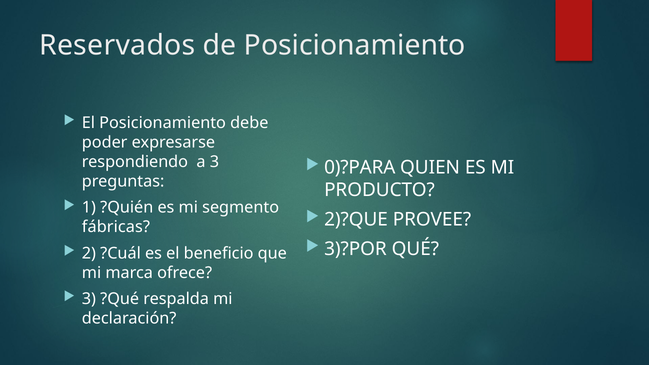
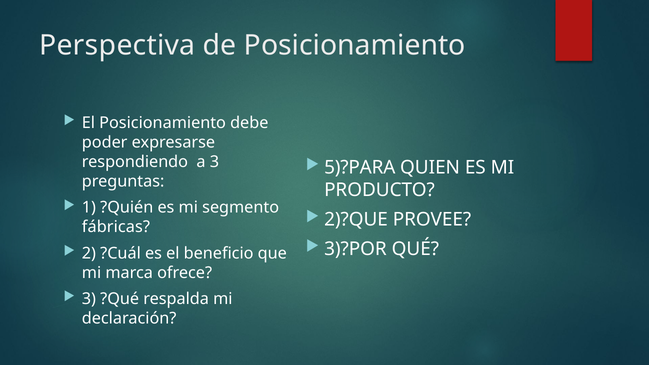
Reservados: Reservados -> Perspectiva (117, 46)
0)?PARA: 0)?PARA -> 5)?PARA (360, 167)
